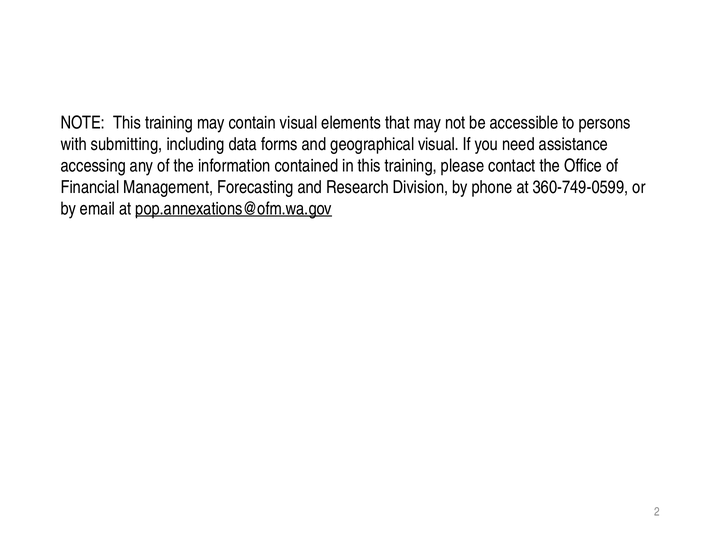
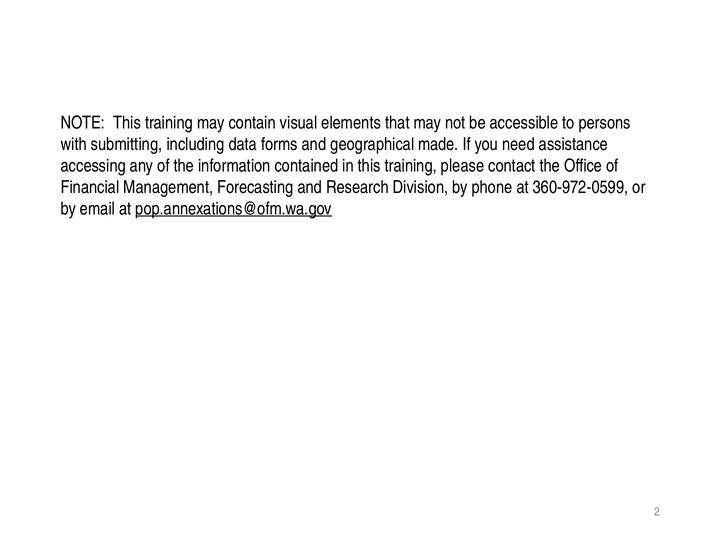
geographical visual: visual -> made (438, 144)
360-749-0599: 360-749-0599 -> 360-972-0599 (581, 187)
